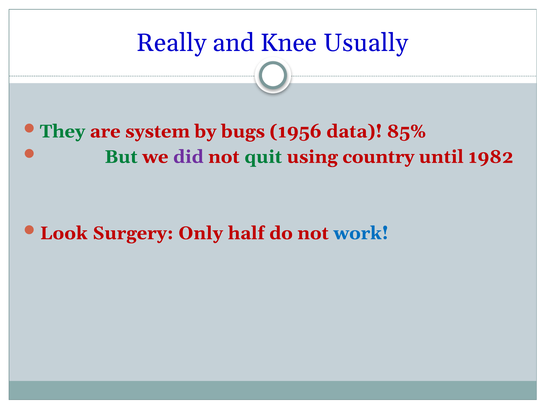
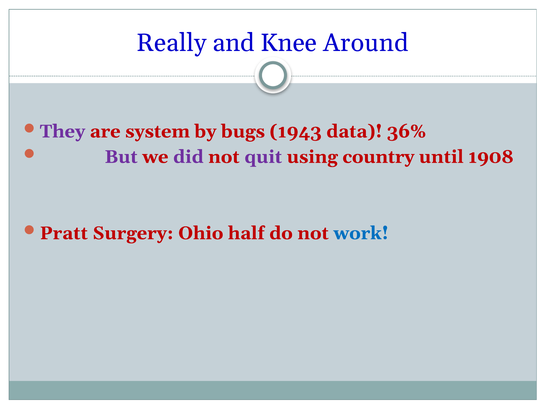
Usually: Usually -> Around (366, 43)
They colour: green -> purple (62, 132)
1956: 1956 -> 1943 (296, 132)
85%: 85% -> 36% (407, 132)
But colour: green -> purple (121, 157)
quit colour: green -> purple (263, 157)
1982: 1982 -> 1908 (491, 157)
Look: Look -> Pratt (64, 233)
Only: Only -> Ohio (201, 233)
